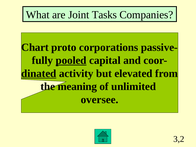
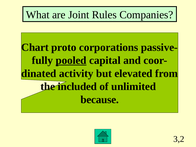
Tasks: Tasks -> Rules (104, 15)
dinated underline: present -> none (39, 73)
meaning: meaning -> included (77, 86)
oversee: oversee -> because (100, 100)
